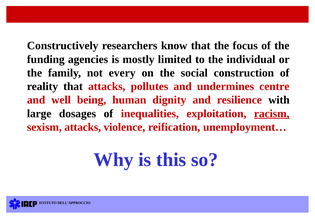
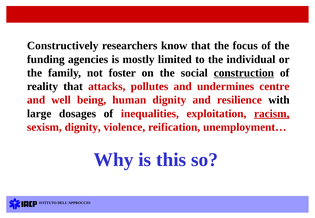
every: every -> foster (122, 73)
construction underline: none -> present (244, 73)
sexism attacks: attacks -> dignity (83, 127)
